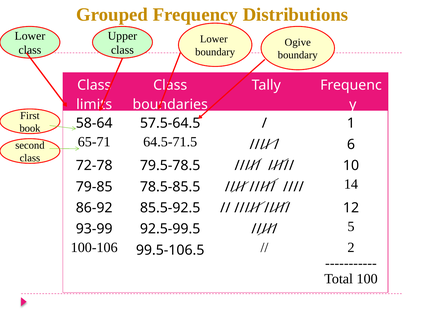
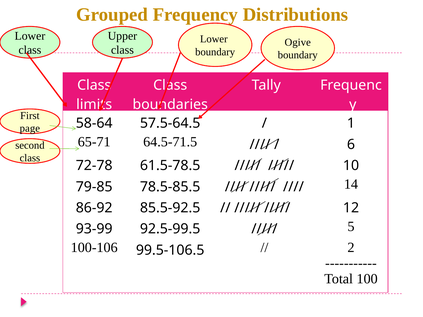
book: book -> page (30, 128)
79.5-78.5: 79.5-78.5 -> 61.5-78.5 (170, 166)
